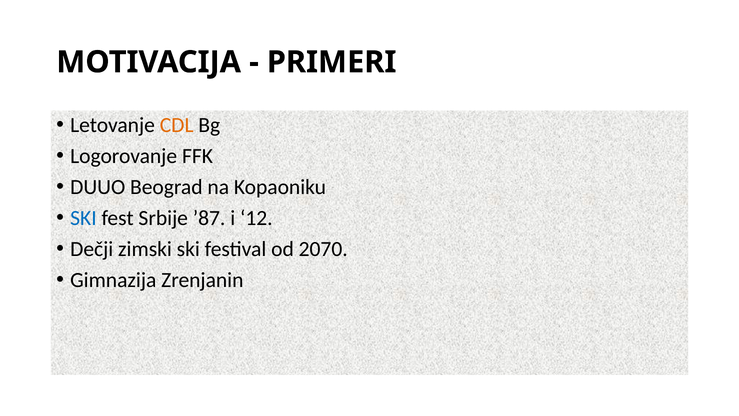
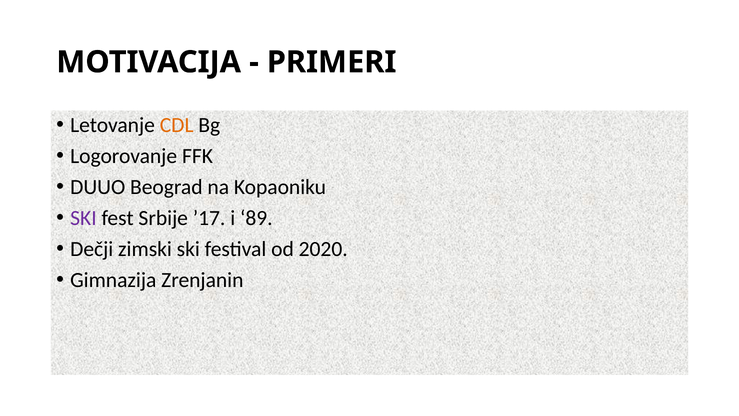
SKI colour: blue -> purple (83, 218)
’87: ’87 -> ’17 (209, 218)
12: 12 -> 89 (256, 218)
2070: 2070 -> 2020 (323, 249)
